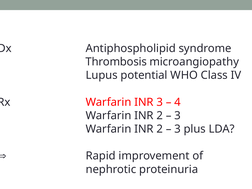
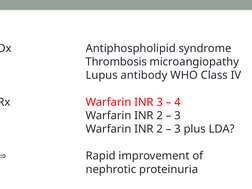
potential: potential -> antibody (144, 75)
